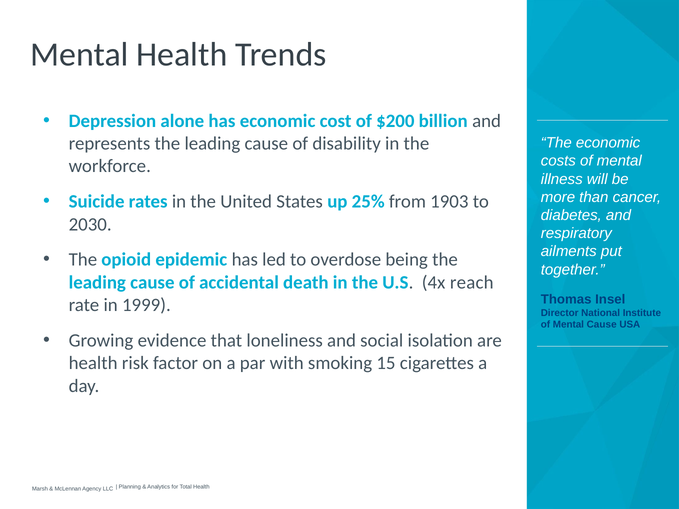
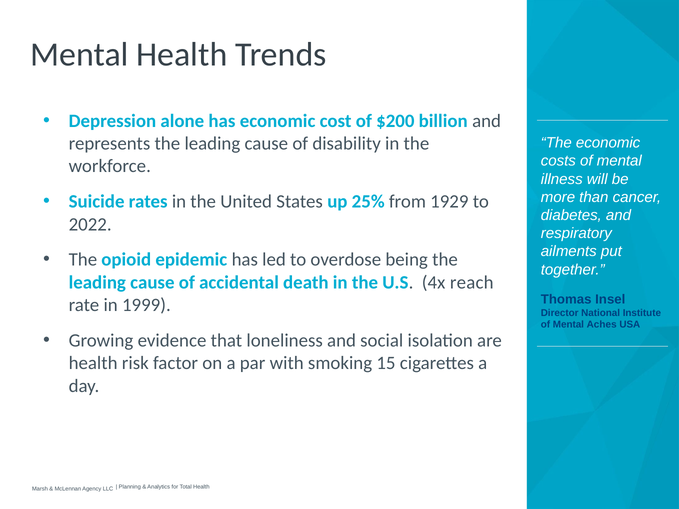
1903: 1903 -> 1929 (449, 202)
2030: 2030 -> 2022 (90, 224)
Mental Cause: Cause -> Aches (602, 325)
